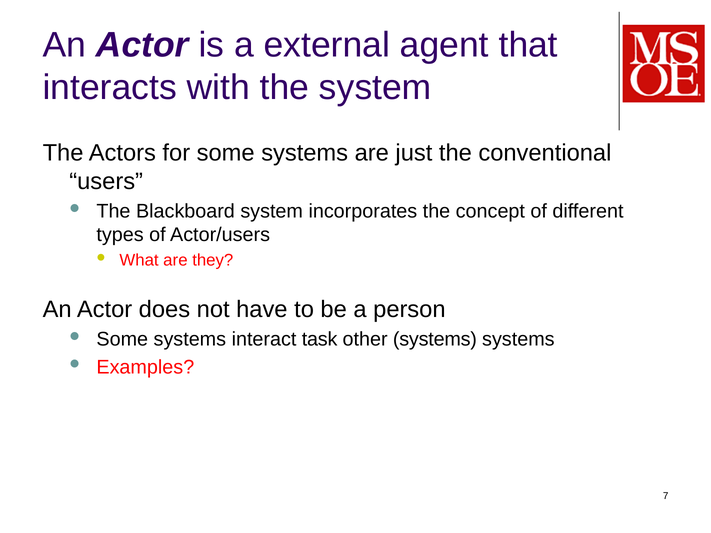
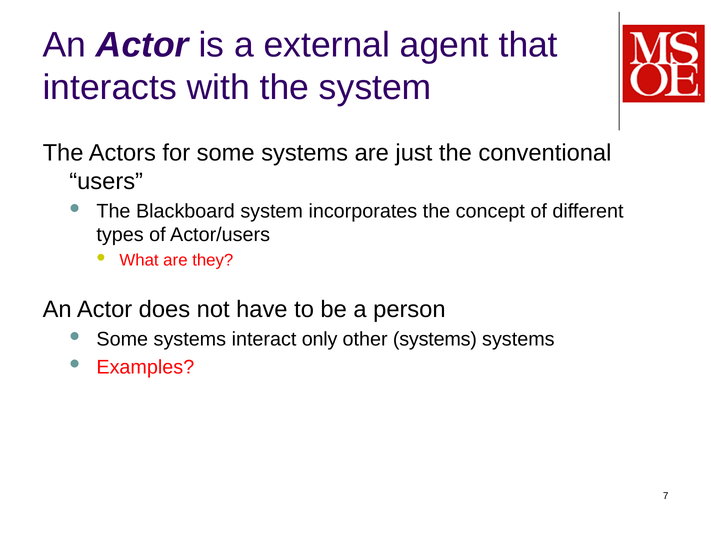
task: task -> only (320, 340)
